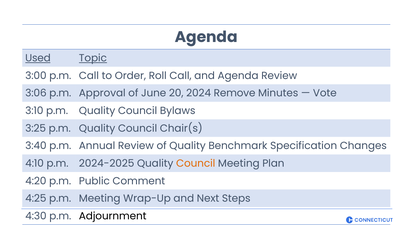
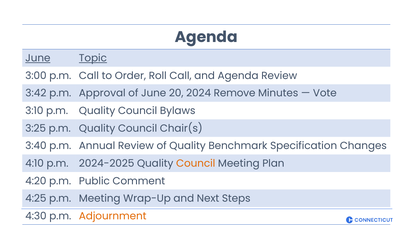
Used: Used -> June (38, 58)
3:06: 3:06 -> 3:42 (36, 93)
Adjournment colour: black -> orange (113, 216)
